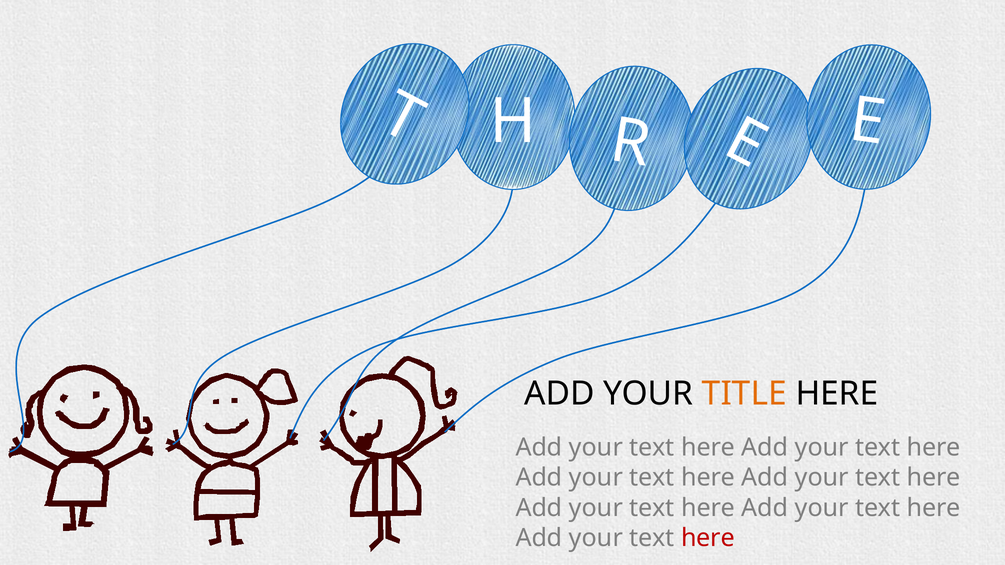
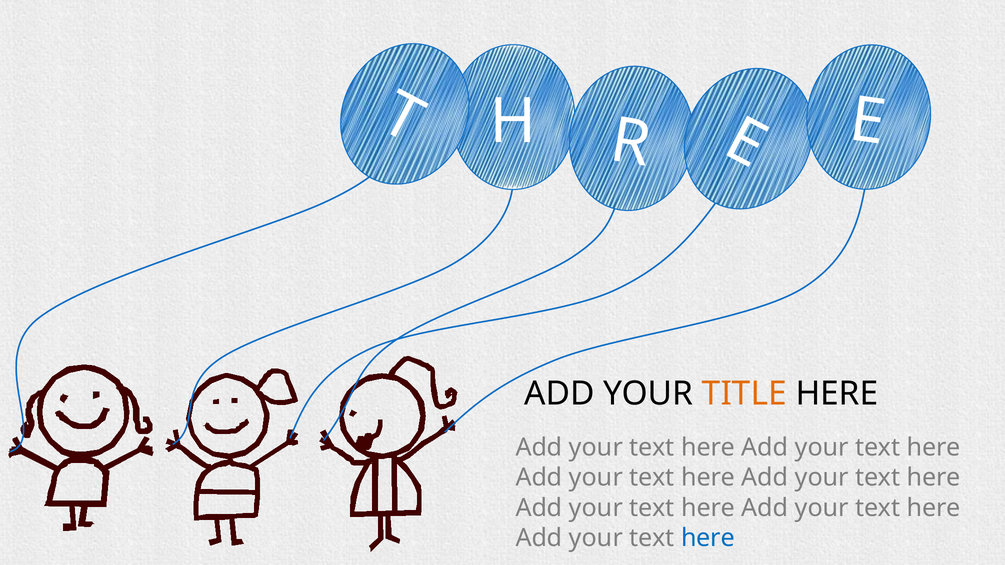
here colour: red -> blue (708, 538)
